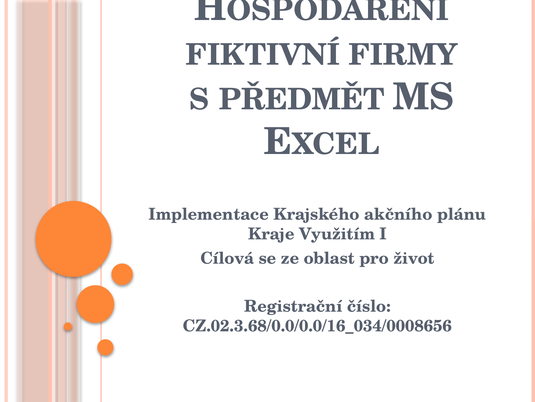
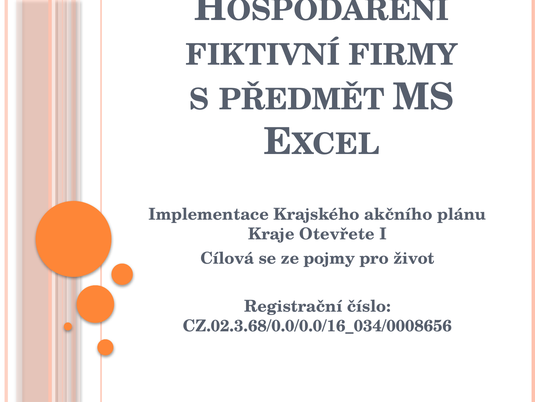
Využitím: Využitím -> Otevřete (337, 234)
oblast: oblast -> pojmy (329, 258)
